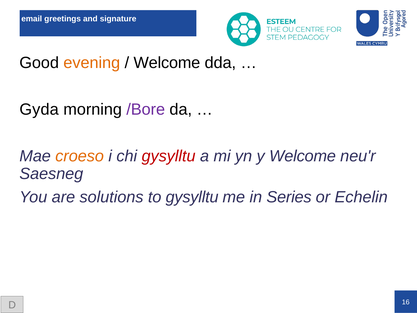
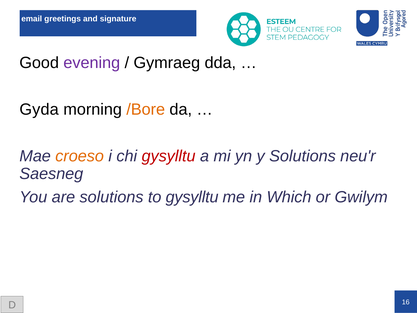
evening colour: orange -> purple (92, 63)
Welcome: Welcome -> Gymraeg (167, 63)
/Bore colour: purple -> orange (146, 109)
y Welcome: Welcome -> Solutions (302, 156)
Series: Series -> Which (289, 197)
Echelin: Echelin -> Gwilym (361, 197)
